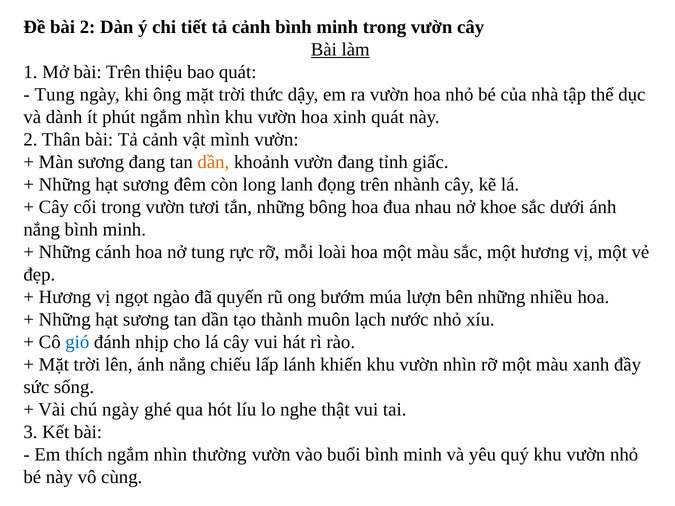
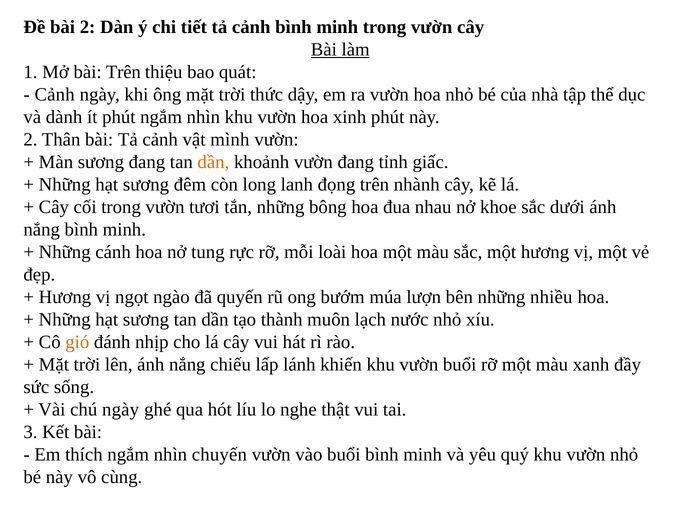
Tung: Tung -> Cảnh (55, 94)
xinh quát: quát -> phút (388, 117)
gió colour: blue -> orange (77, 342)
vườn nhìn: nhìn -> buổi (460, 365)
thường: thường -> chuyến (219, 455)
